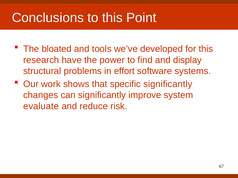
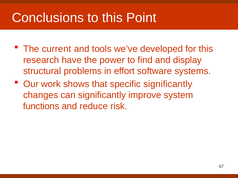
bloated: bloated -> current (57, 49)
evaluate: evaluate -> functions (41, 106)
